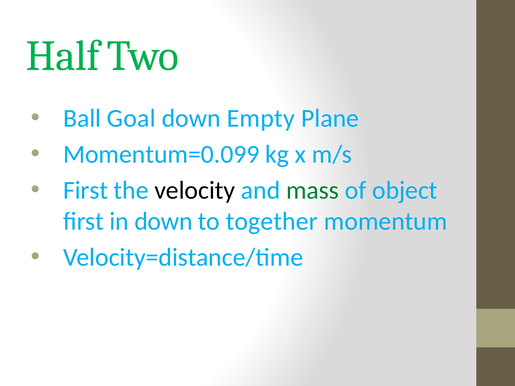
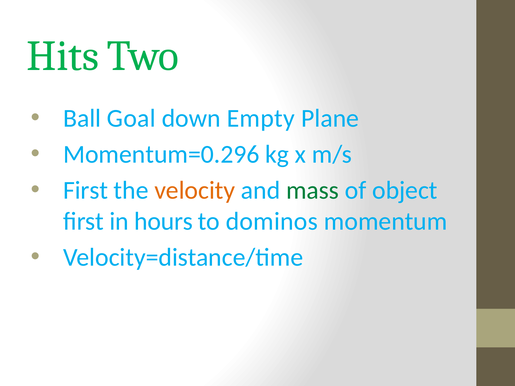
Half: Half -> Hits (63, 56)
Momentum=0.099: Momentum=0.099 -> Momentum=0.296 (161, 155)
velocity colour: black -> orange (195, 191)
in down: down -> hours (164, 222)
together: together -> dominos (272, 222)
